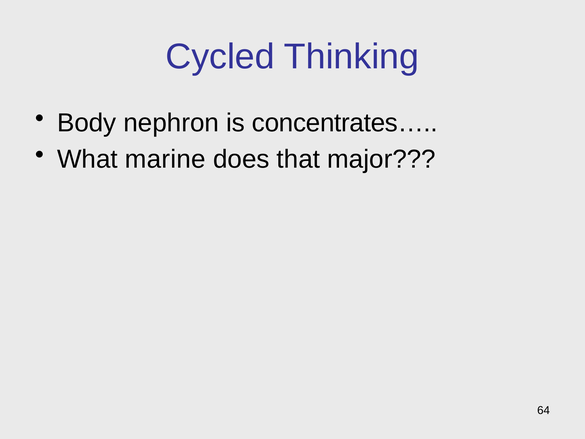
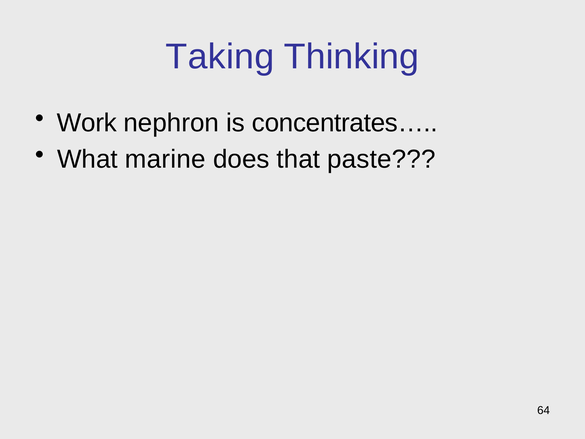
Cycled: Cycled -> Taking (220, 57)
Body: Body -> Work (87, 123)
major: major -> paste (381, 159)
